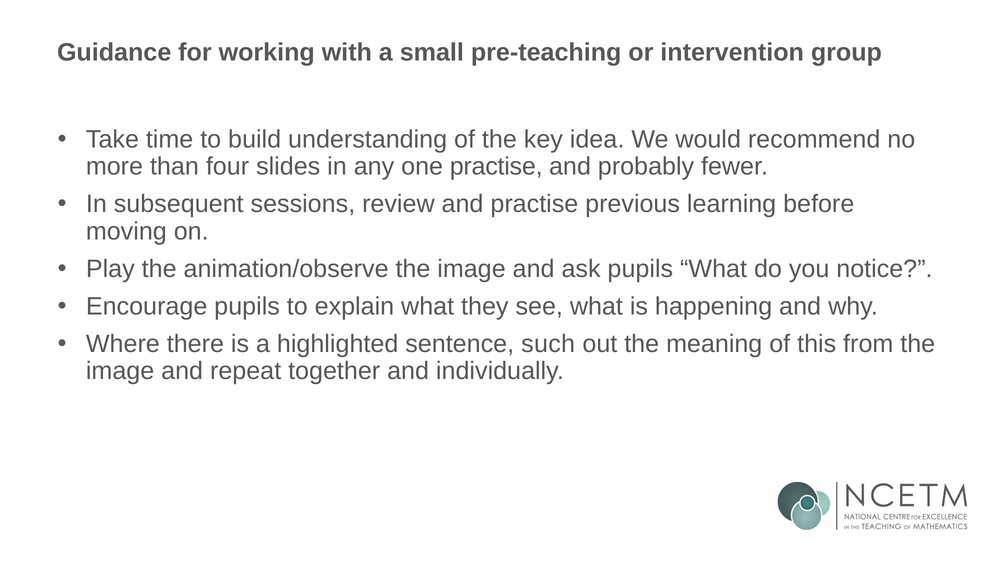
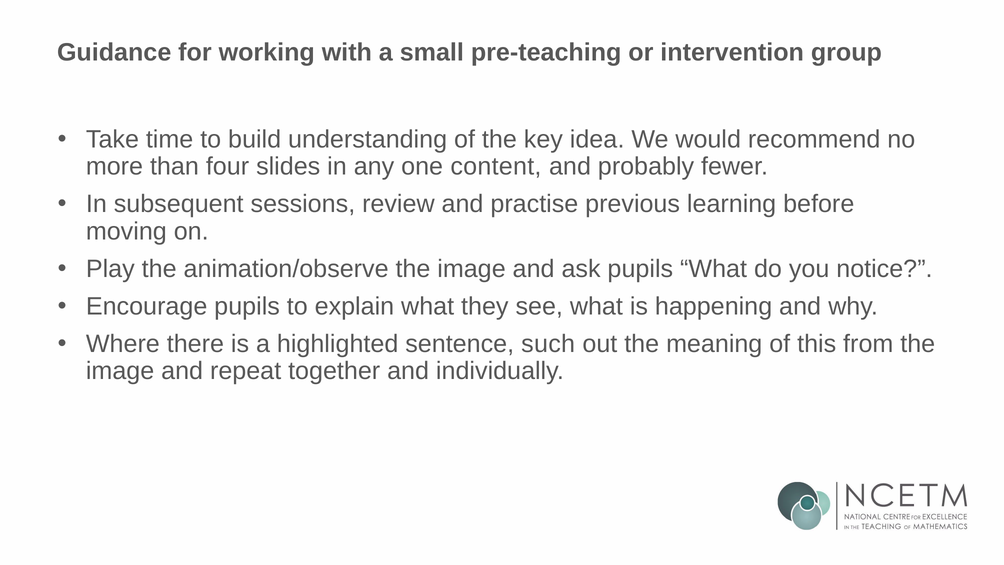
one practise: practise -> content (496, 167)
